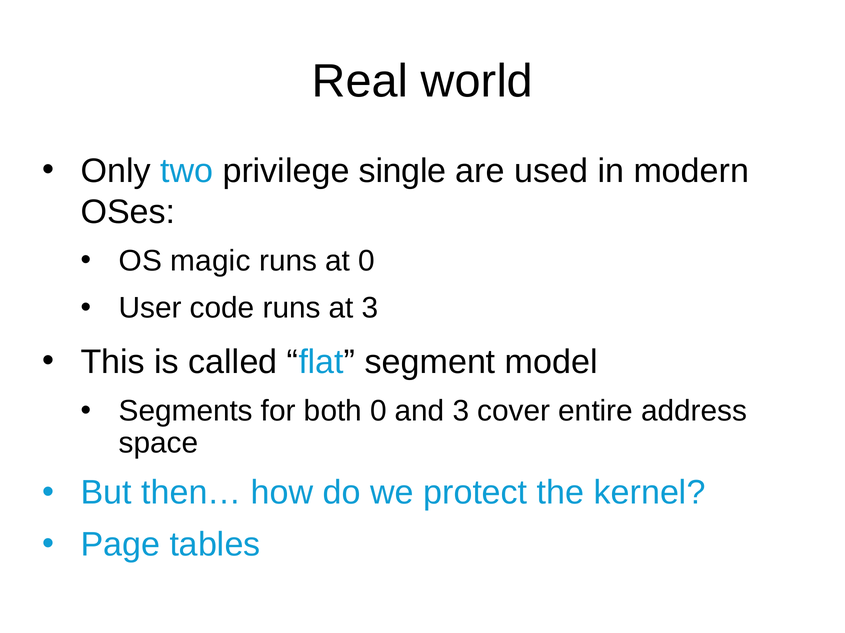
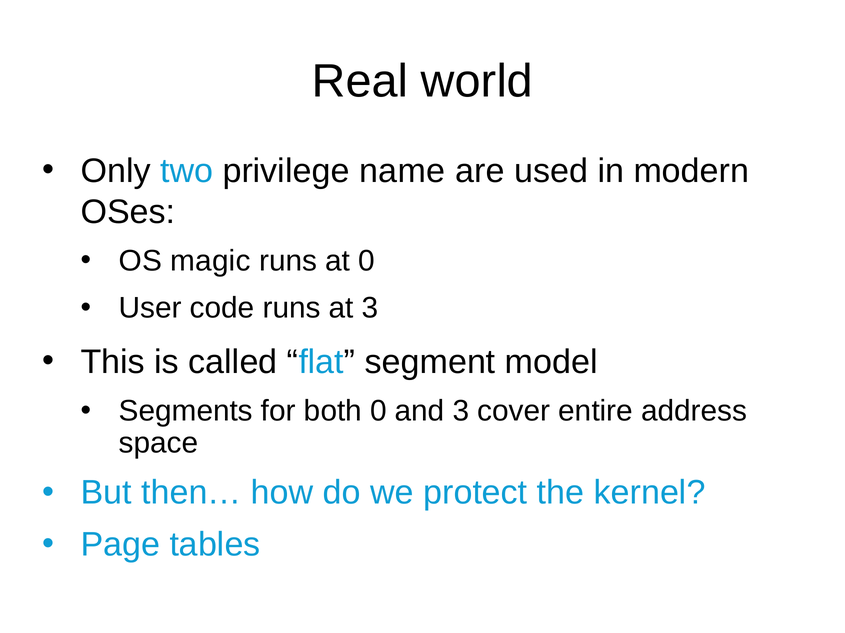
single: single -> name (402, 171)
